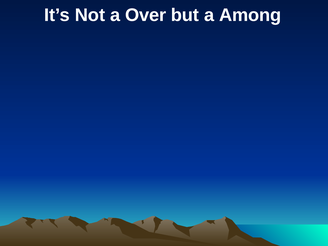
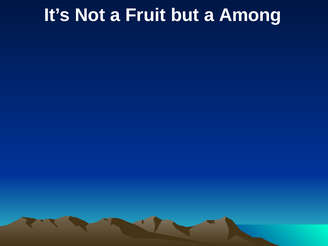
Over: Over -> Fruit (146, 15)
